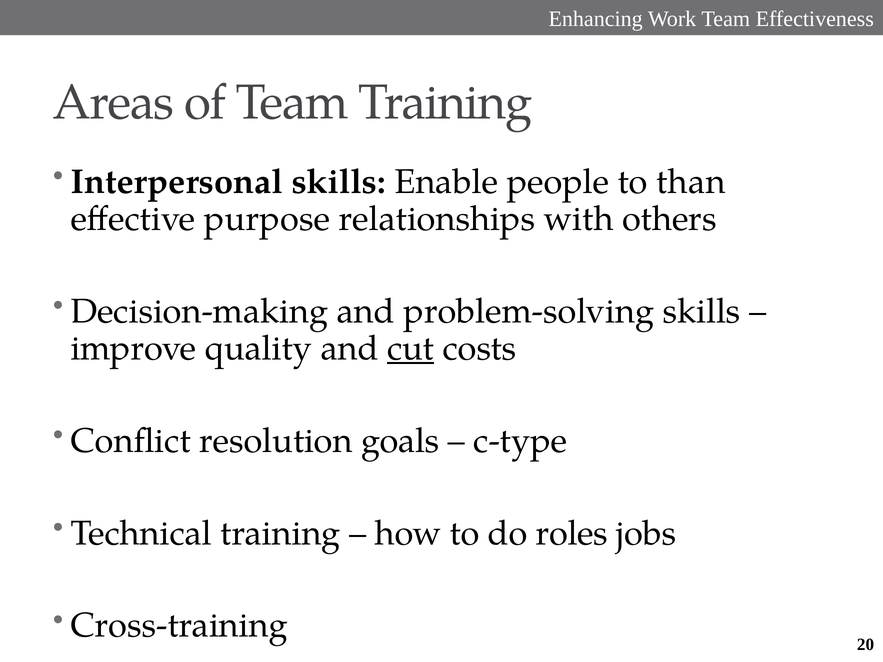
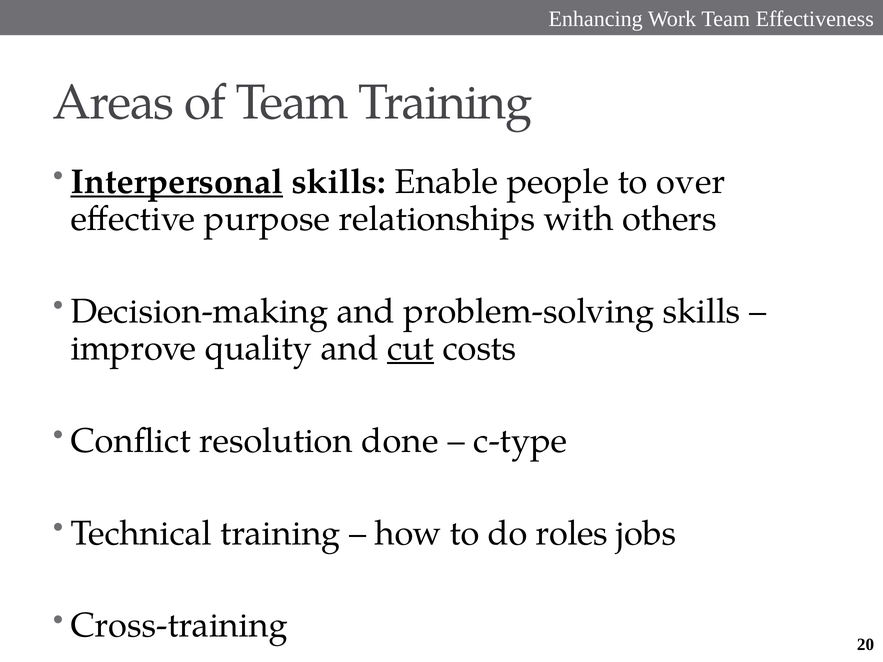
Interpersonal underline: none -> present (177, 182)
than: than -> over (691, 182)
goals: goals -> done (400, 441)
